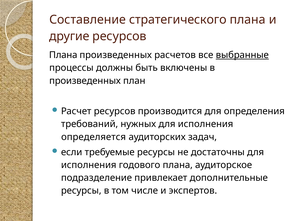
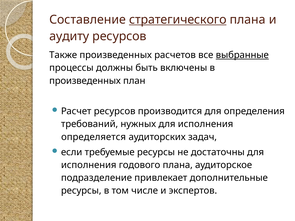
стратегического underline: none -> present (178, 20)
другие: другие -> аудиту (69, 36)
Плана: Плана -> Также (63, 55)
